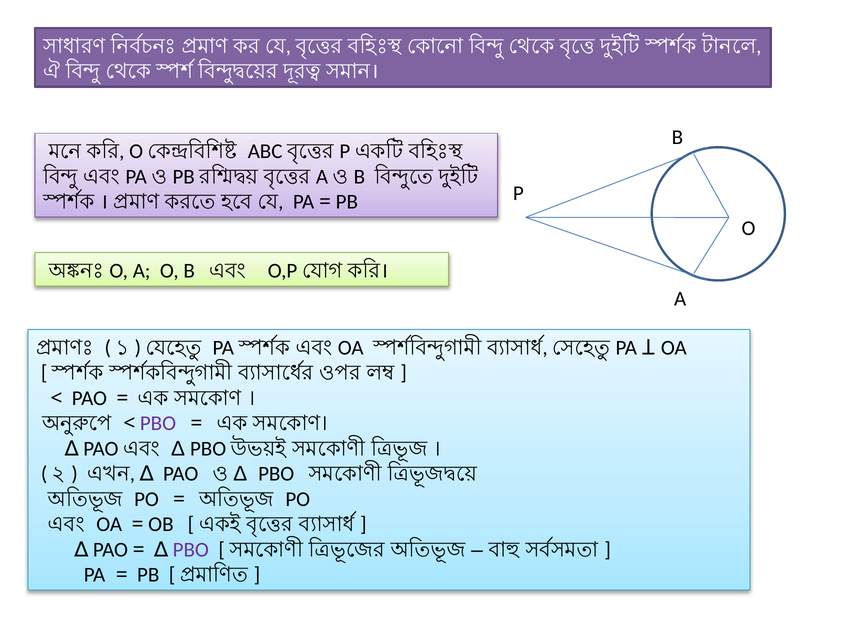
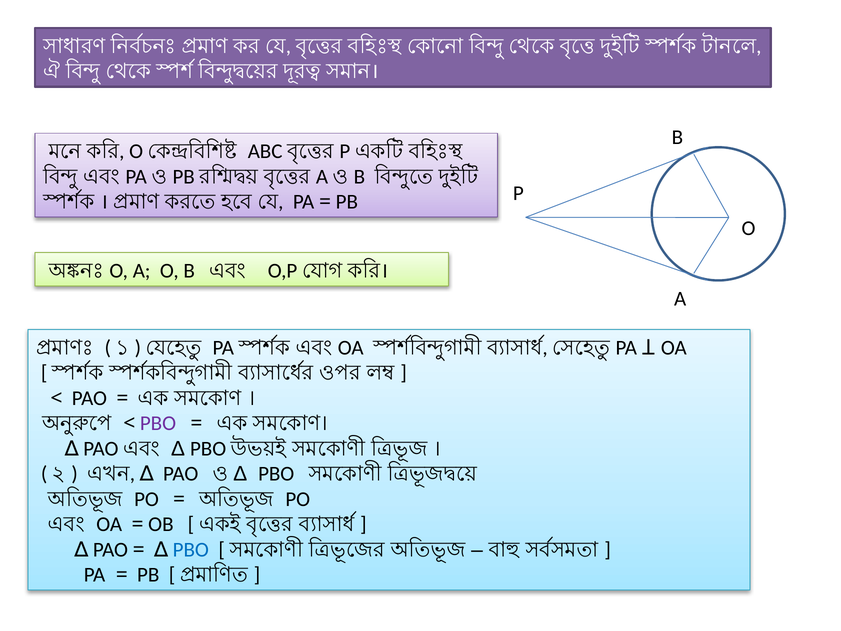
PBO colour: purple -> blue (191, 549)
